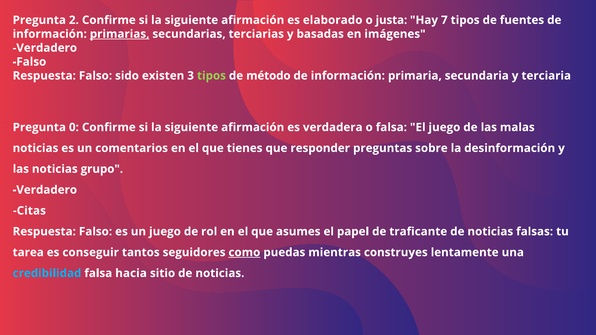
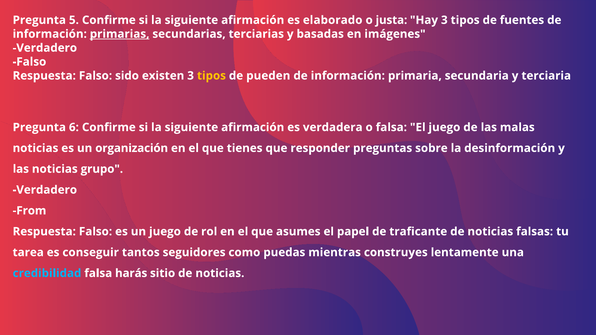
2: 2 -> 5 (74, 20)
Hay 7: 7 -> 3 (444, 20)
tipos colour: light green -> yellow (211, 76)
método: método -> pueden (268, 76)
0: 0 -> 6 (74, 127)
comentarios: comentarios -> organización (132, 148)
Citas: Citas -> From (29, 211)
como underline: present -> none (244, 253)
hacia: hacia -> harás (131, 273)
